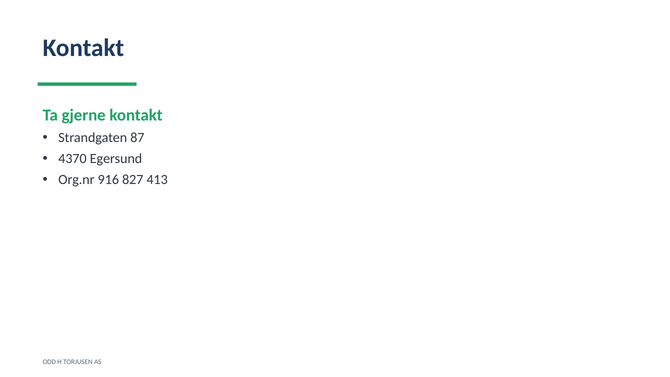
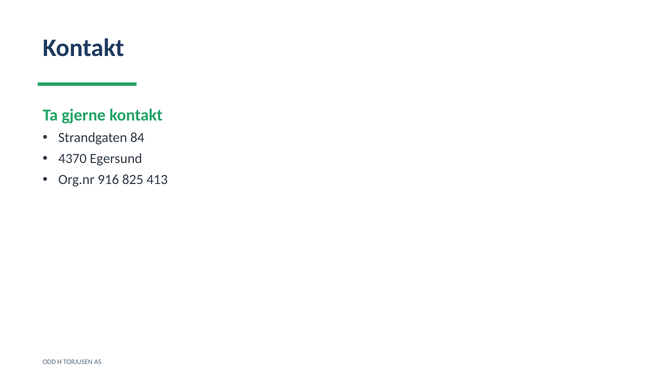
87: 87 -> 84 (137, 138)
827: 827 -> 825 (133, 180)
